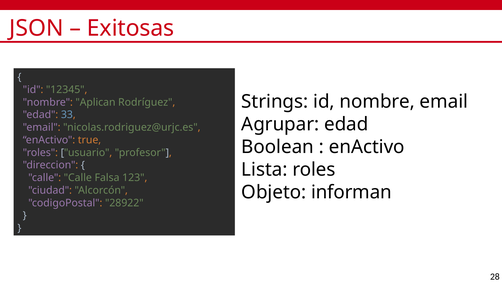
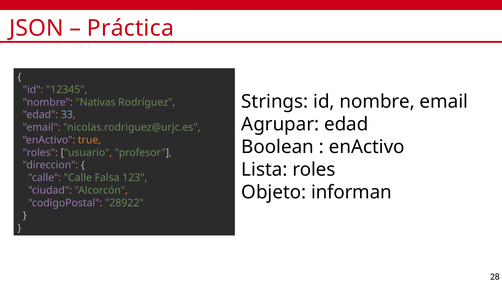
Exitosas: Exitosas -> Práctica (130, 28)
Aplican: Aplican -> Nativas (96, 102)
